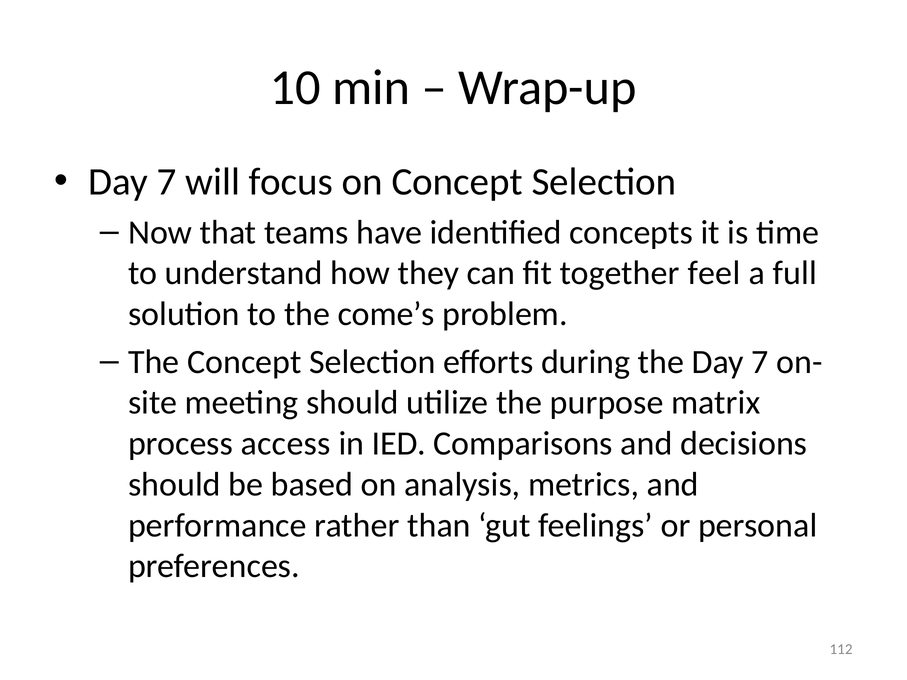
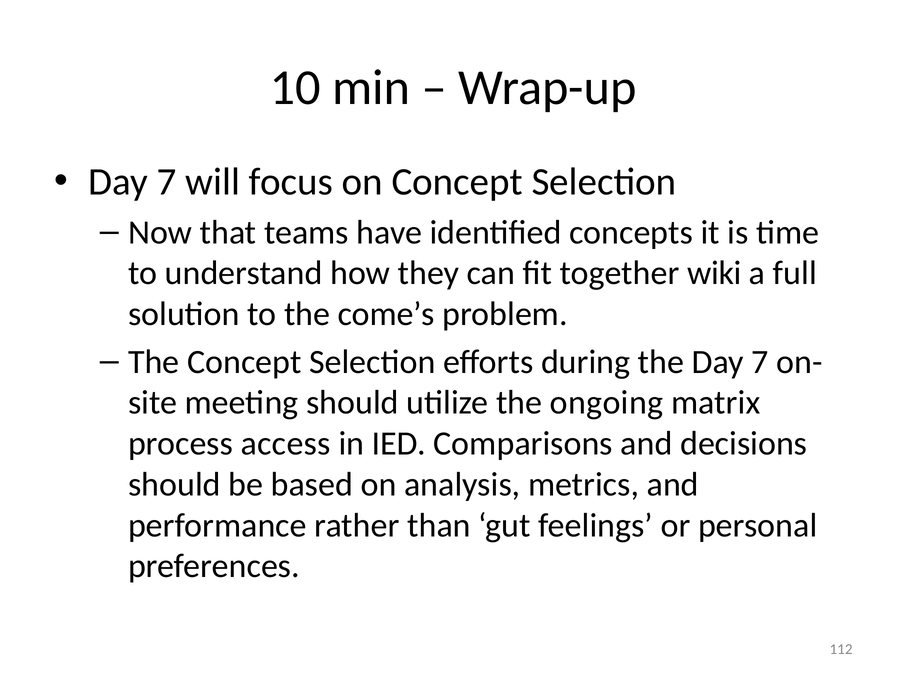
feel: feel -> wiki (714, 273)
purpose: purpose -> ongoing (607, 403)
